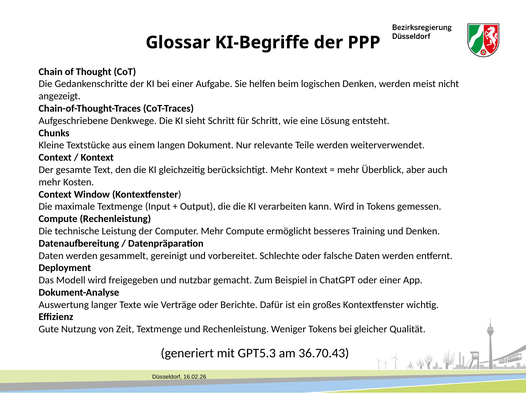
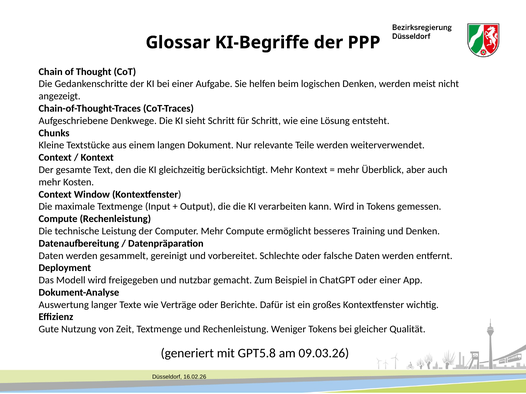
GPT5.3: GPT5.3 -> GPT5.8 (257, 353)
36.70.43: 36.70.43 -> 09.03.26 (324, 353)
